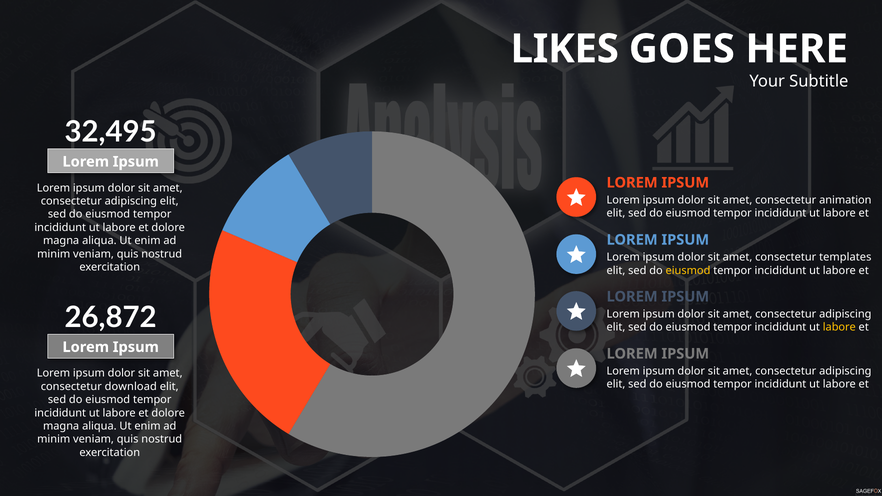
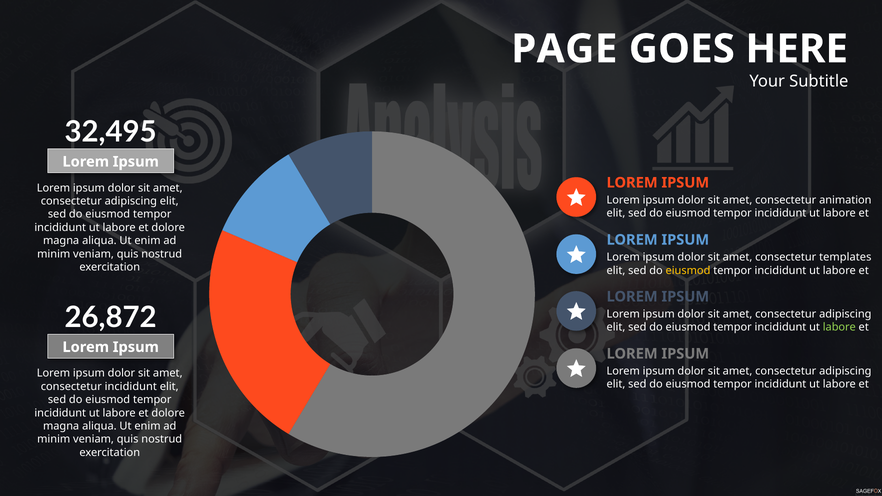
LIKES: LIKES -> PAGE (564, 49)
labore colour: yellow -> light green (839, 327)
consectetur download: download -> incididunt (131, 387)
